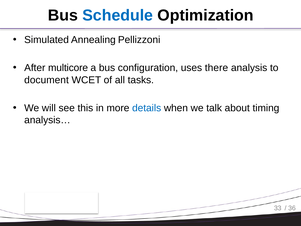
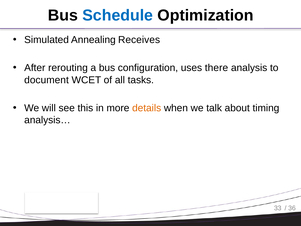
Pellizzoni: Pellizzoni -> Receives (139, 40)
multicore: multicore -> rerouting (68, 68)
details colour: blue -> orange (147, 108)
